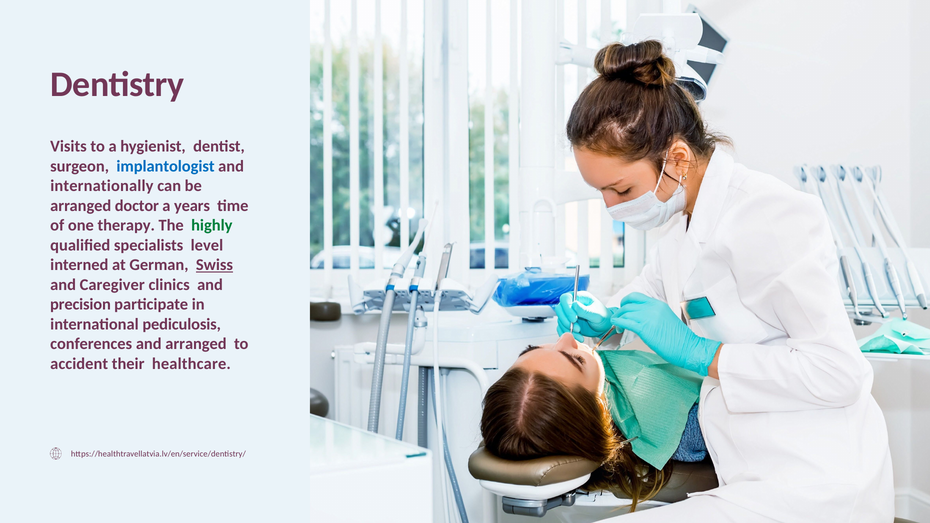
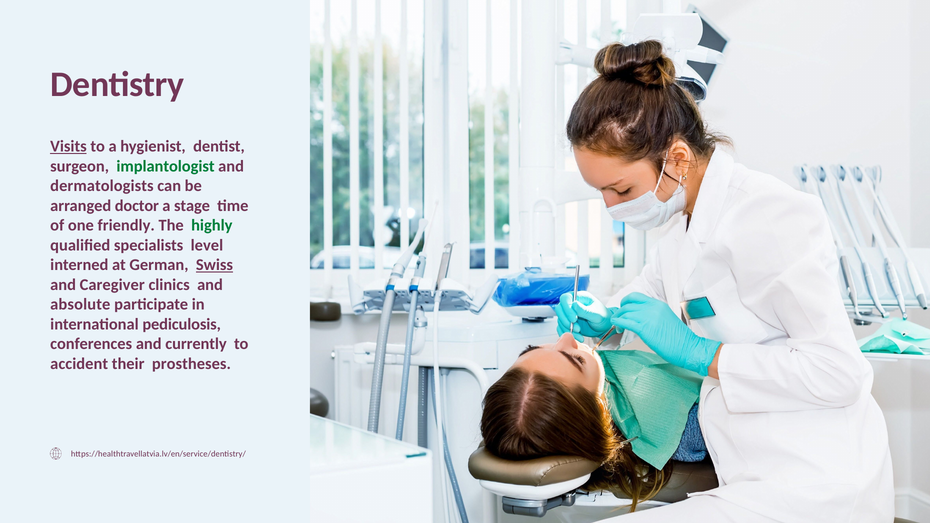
Visits underline: none -> present (68, 147)
implantologist colour: blue -> green (166, 166)
internationally: internationally -> dermatologists (102, 186)
years: years -> stage (192, 206)
therapy: therapy -> friendly (126, 226)
precision: precision -> absolute (80, 305)
and arranged: arranged -> currently (196, 344)
healthcare: healthcare -> prostheses (191, 364)
